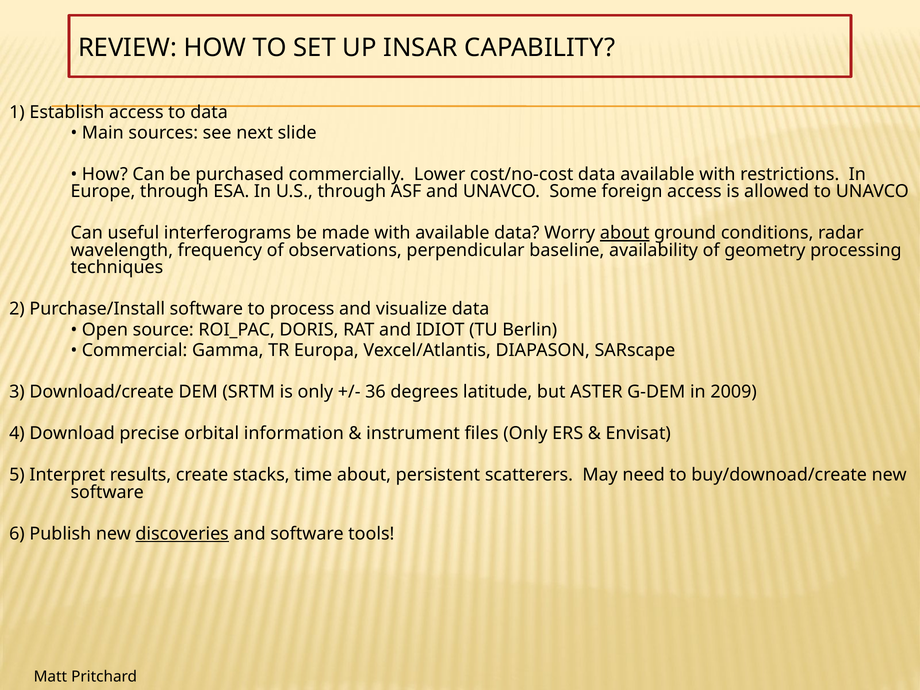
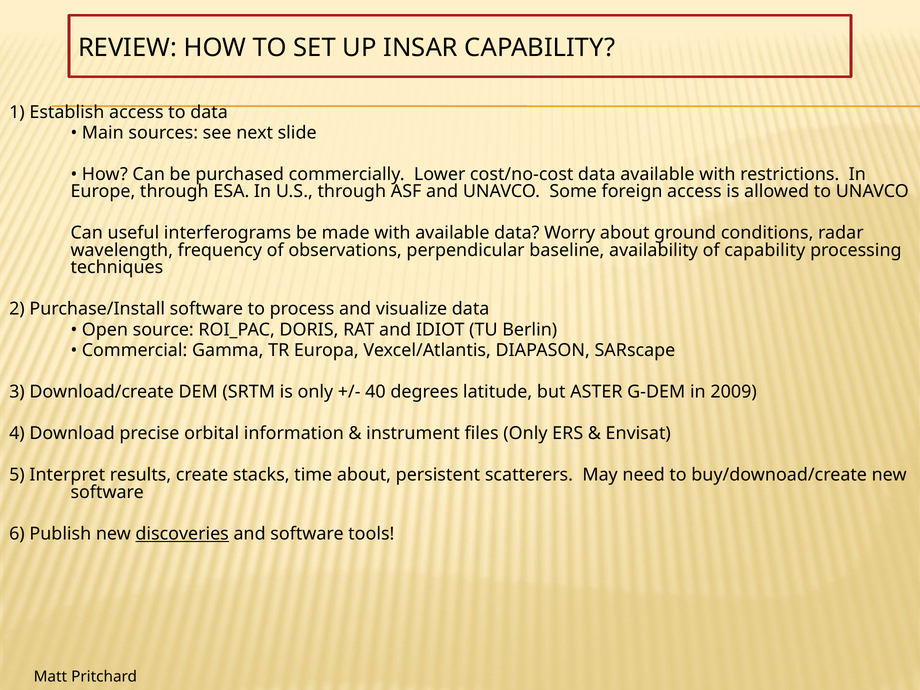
about underline: present -> none (625, 233)
of geometry: geometry -> capability (765, 250)
36: 36 -> 40 (375, 392)
